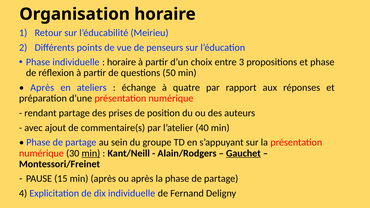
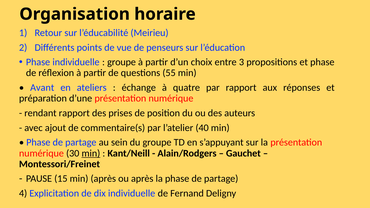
horaire: horaire -> groupe (122, 62)
50: 50 -> 55 (169, 73)
Après: Après -> Avant (42, 88)
rendant partage: partage -> rapport (74, 113)
Gauchet underline: present -> none (243, 153)
